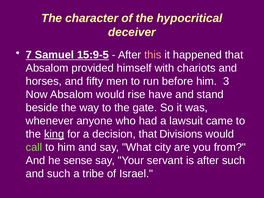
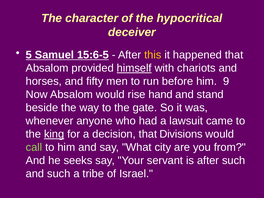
7: 7 -> 5 (29, 55)
15:9-5: 15:9-5 -> 15:6-5 (93, 55)
this colour: pink -> yellow (153, 55)
himself underline: none -> present (134, 68)
3: 3 -> 9 (226, 81)
have: have -> hand (160, 94)
sense: sense -> seeks (78, 160)
